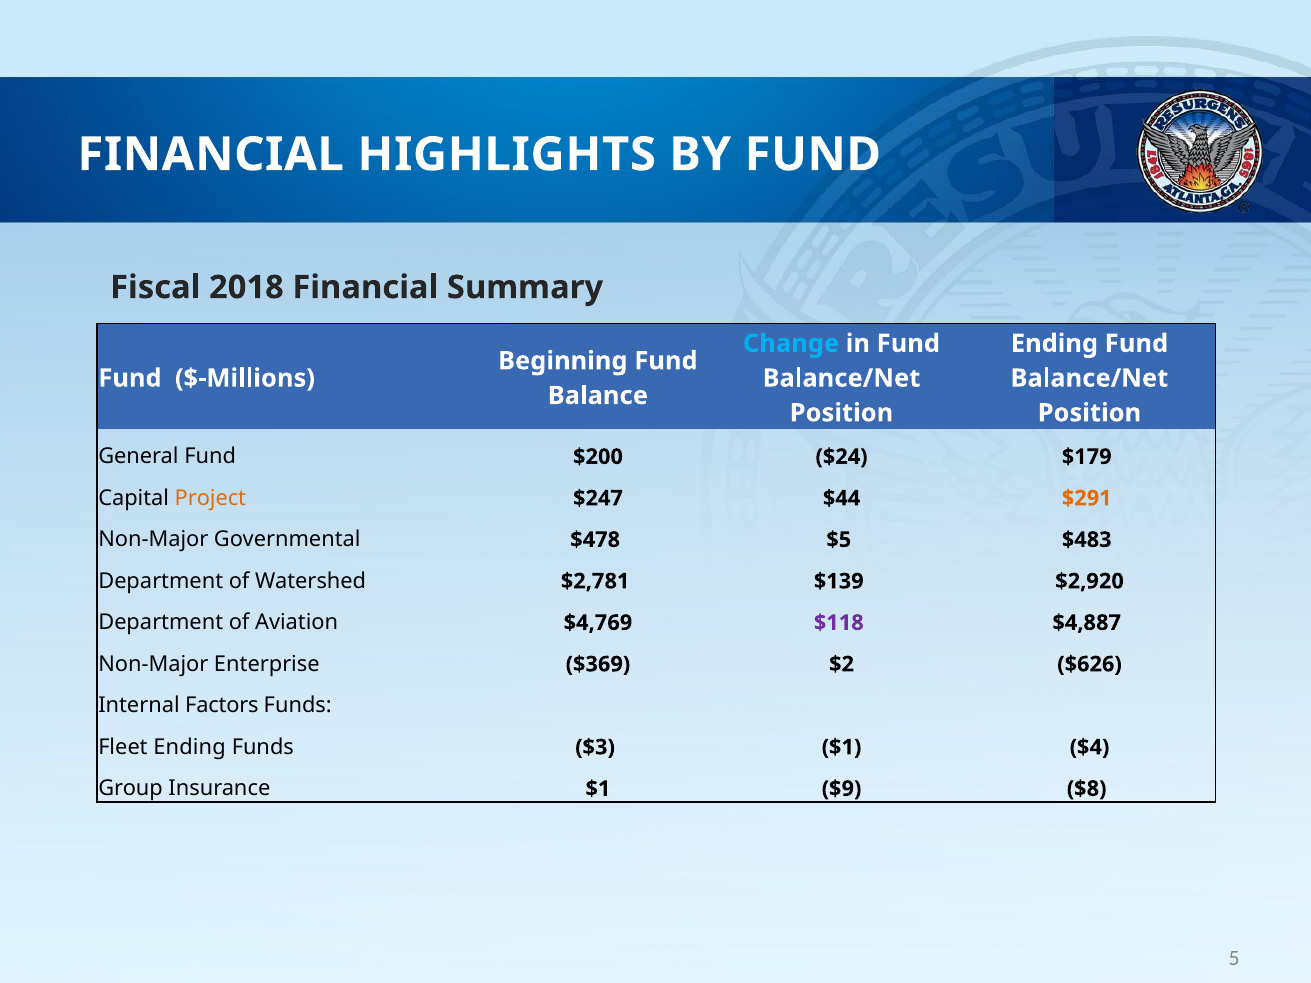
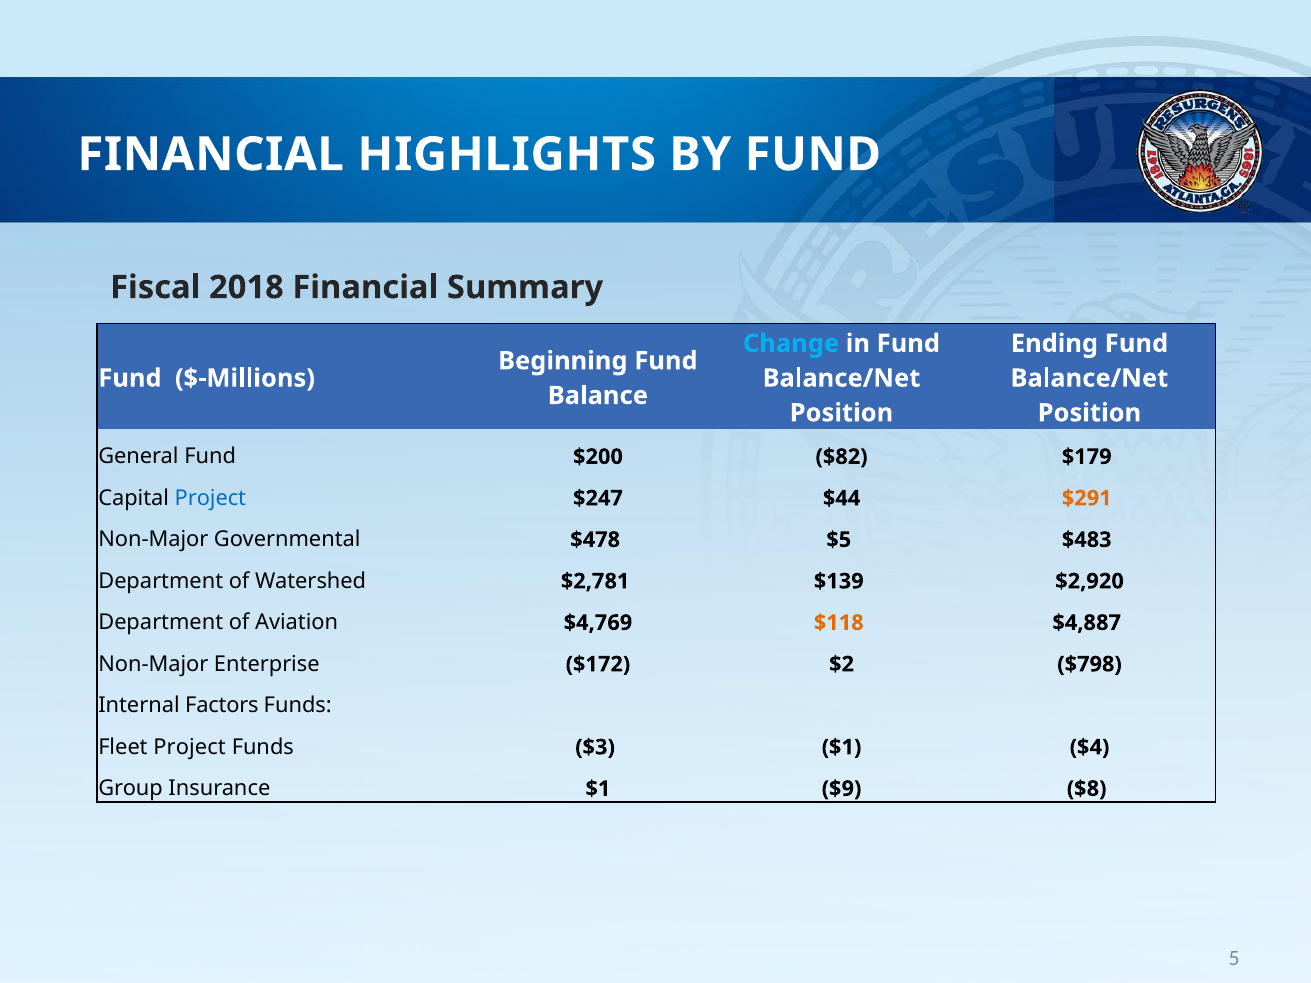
$24: $24 -> $82 (842, 457)
Project colour: orange -> blue (210, 498)
$118 colour: purple -> orange (839, 623)
$369: $369 -> $172 (598, 664)
$626: $626 -> $798 (1090, 664)
Fleet Ending: Ending -> Project (190, 747)
